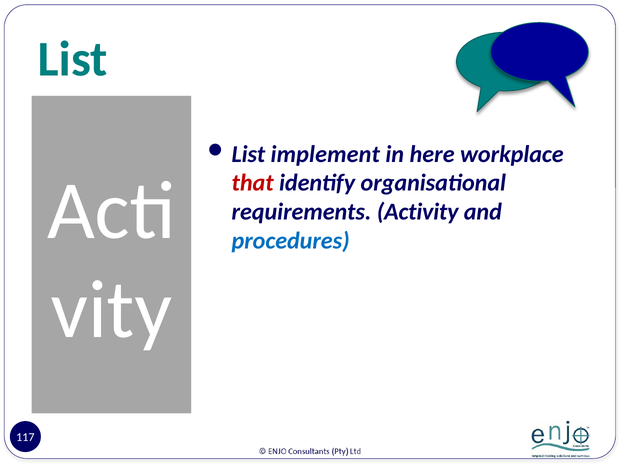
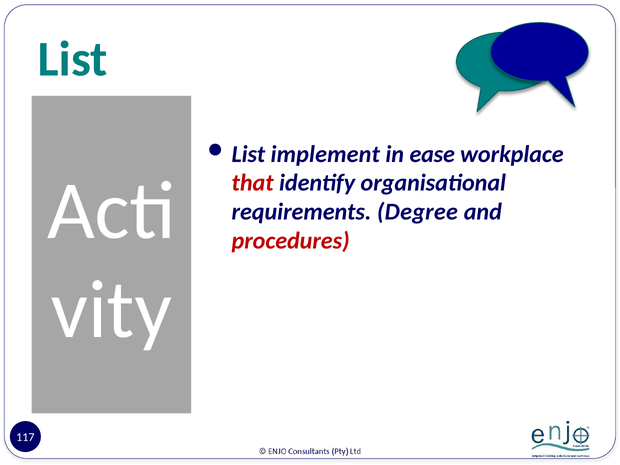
here: here -> ease (432, 154)
Activity: Activity -> Degree (417, 212)
procedures colour: blue -> red (291, 241)
